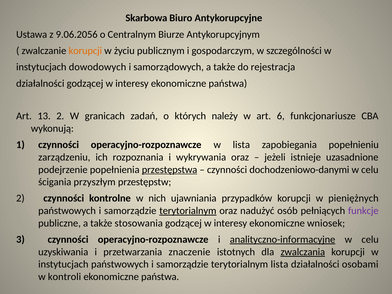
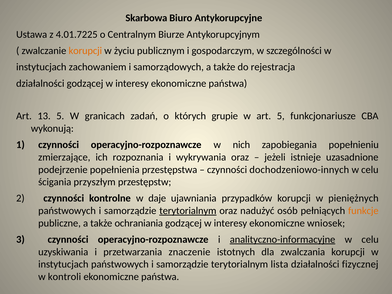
9.06.2056: 9.06.2056 -> 4.01.7225 (77, 34)
dowodowych: dowodowych -> zachowaniem (98, 67)
13 2: 2 -> 5 (60, 116)
należy: należy -> grupie (225, 116)
art 6: 6 -> 5 (281, 116)
w lista: lista -> nich (241, 145)
zarządzeniu: zarządzeniu -> zmierzające (64, 157)
przestępstwa underline: present -> none (170, 170)
dochodzeniowo-danymi: dochodzeniowo-danymi -> dochodzeniowo-innych (299, 170)
nich: nich -> daje (157, 198)
funkcje colour: purple -> orange (363, 211)
stosowania: stosowania -> ochraniania (139, 223)
zwalczania underline: present -> none (303, 252)
osobami: osobami -> fizycznej (360, 264)
